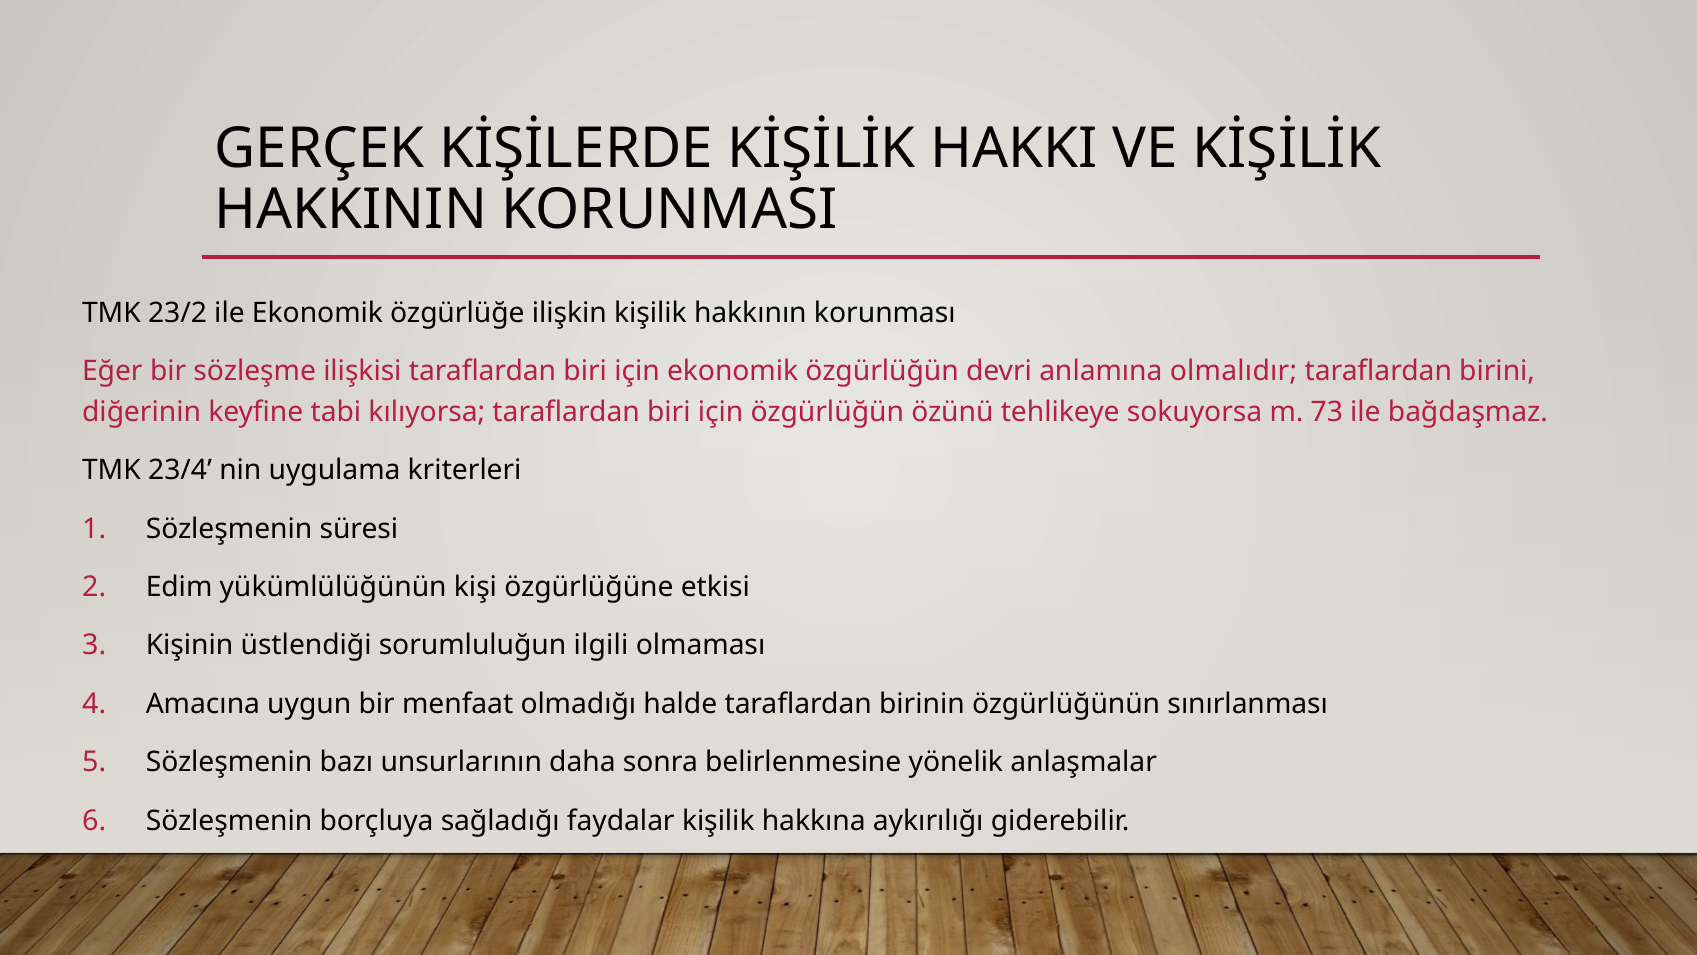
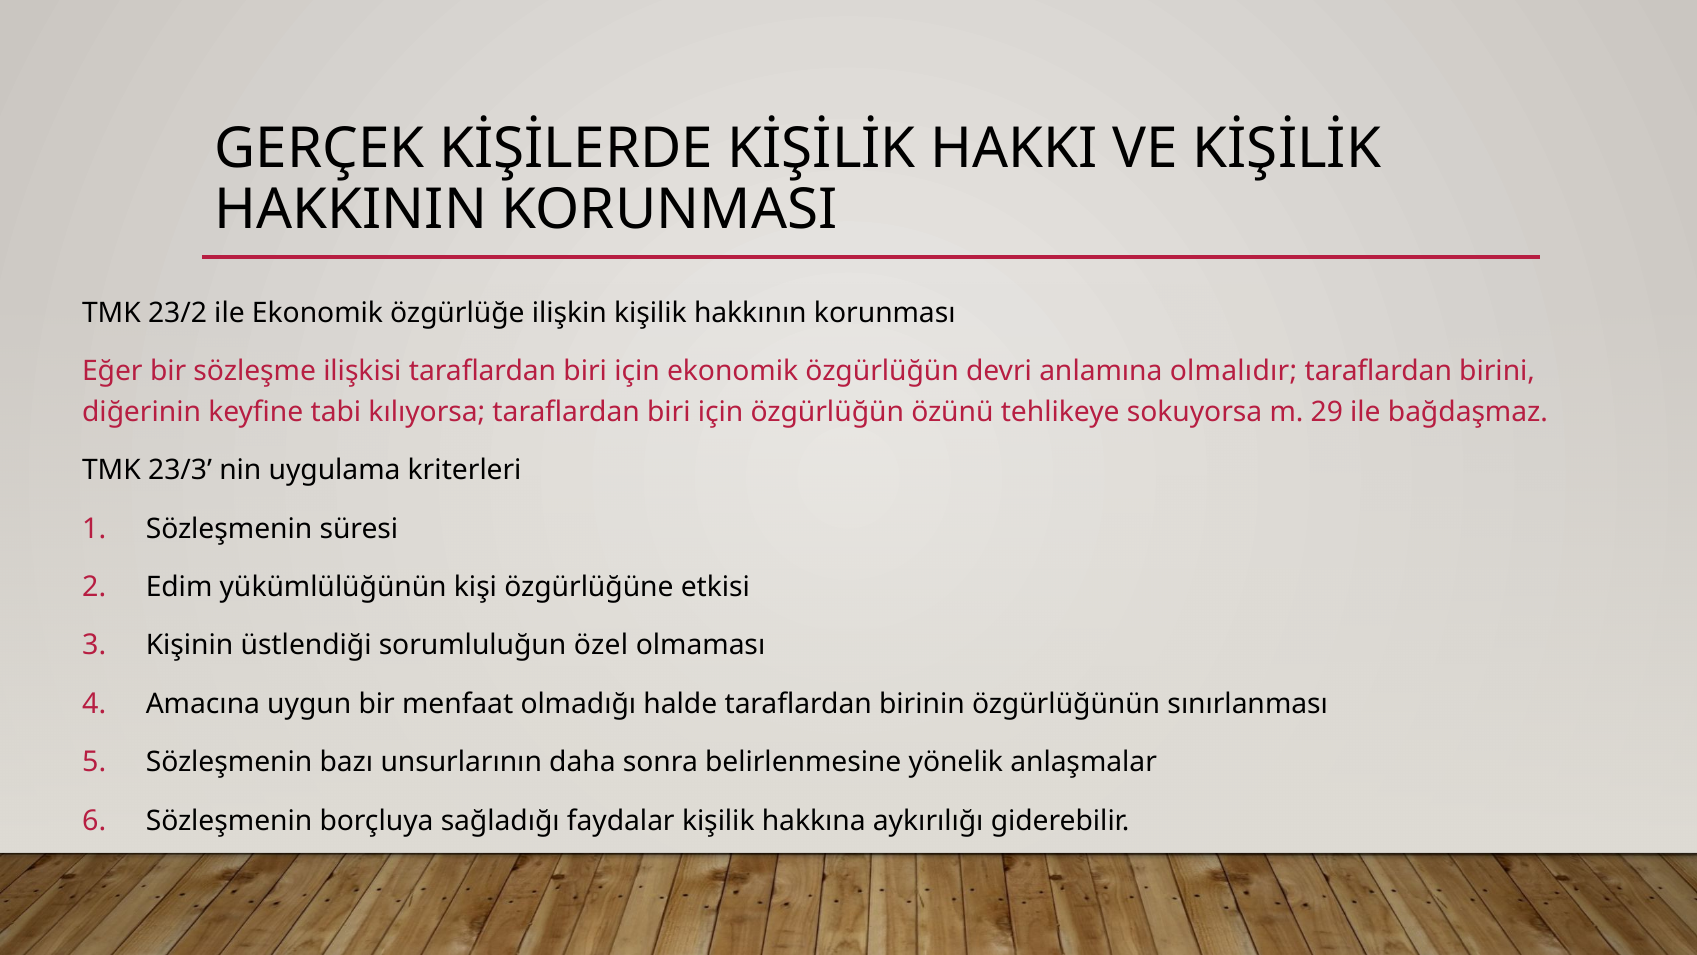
73: 73 -> 29 (1327, 412)
23/4: 23/4 -> 23/3 (180, 470)
ilgili: ilgili -> özel (601, 645)
